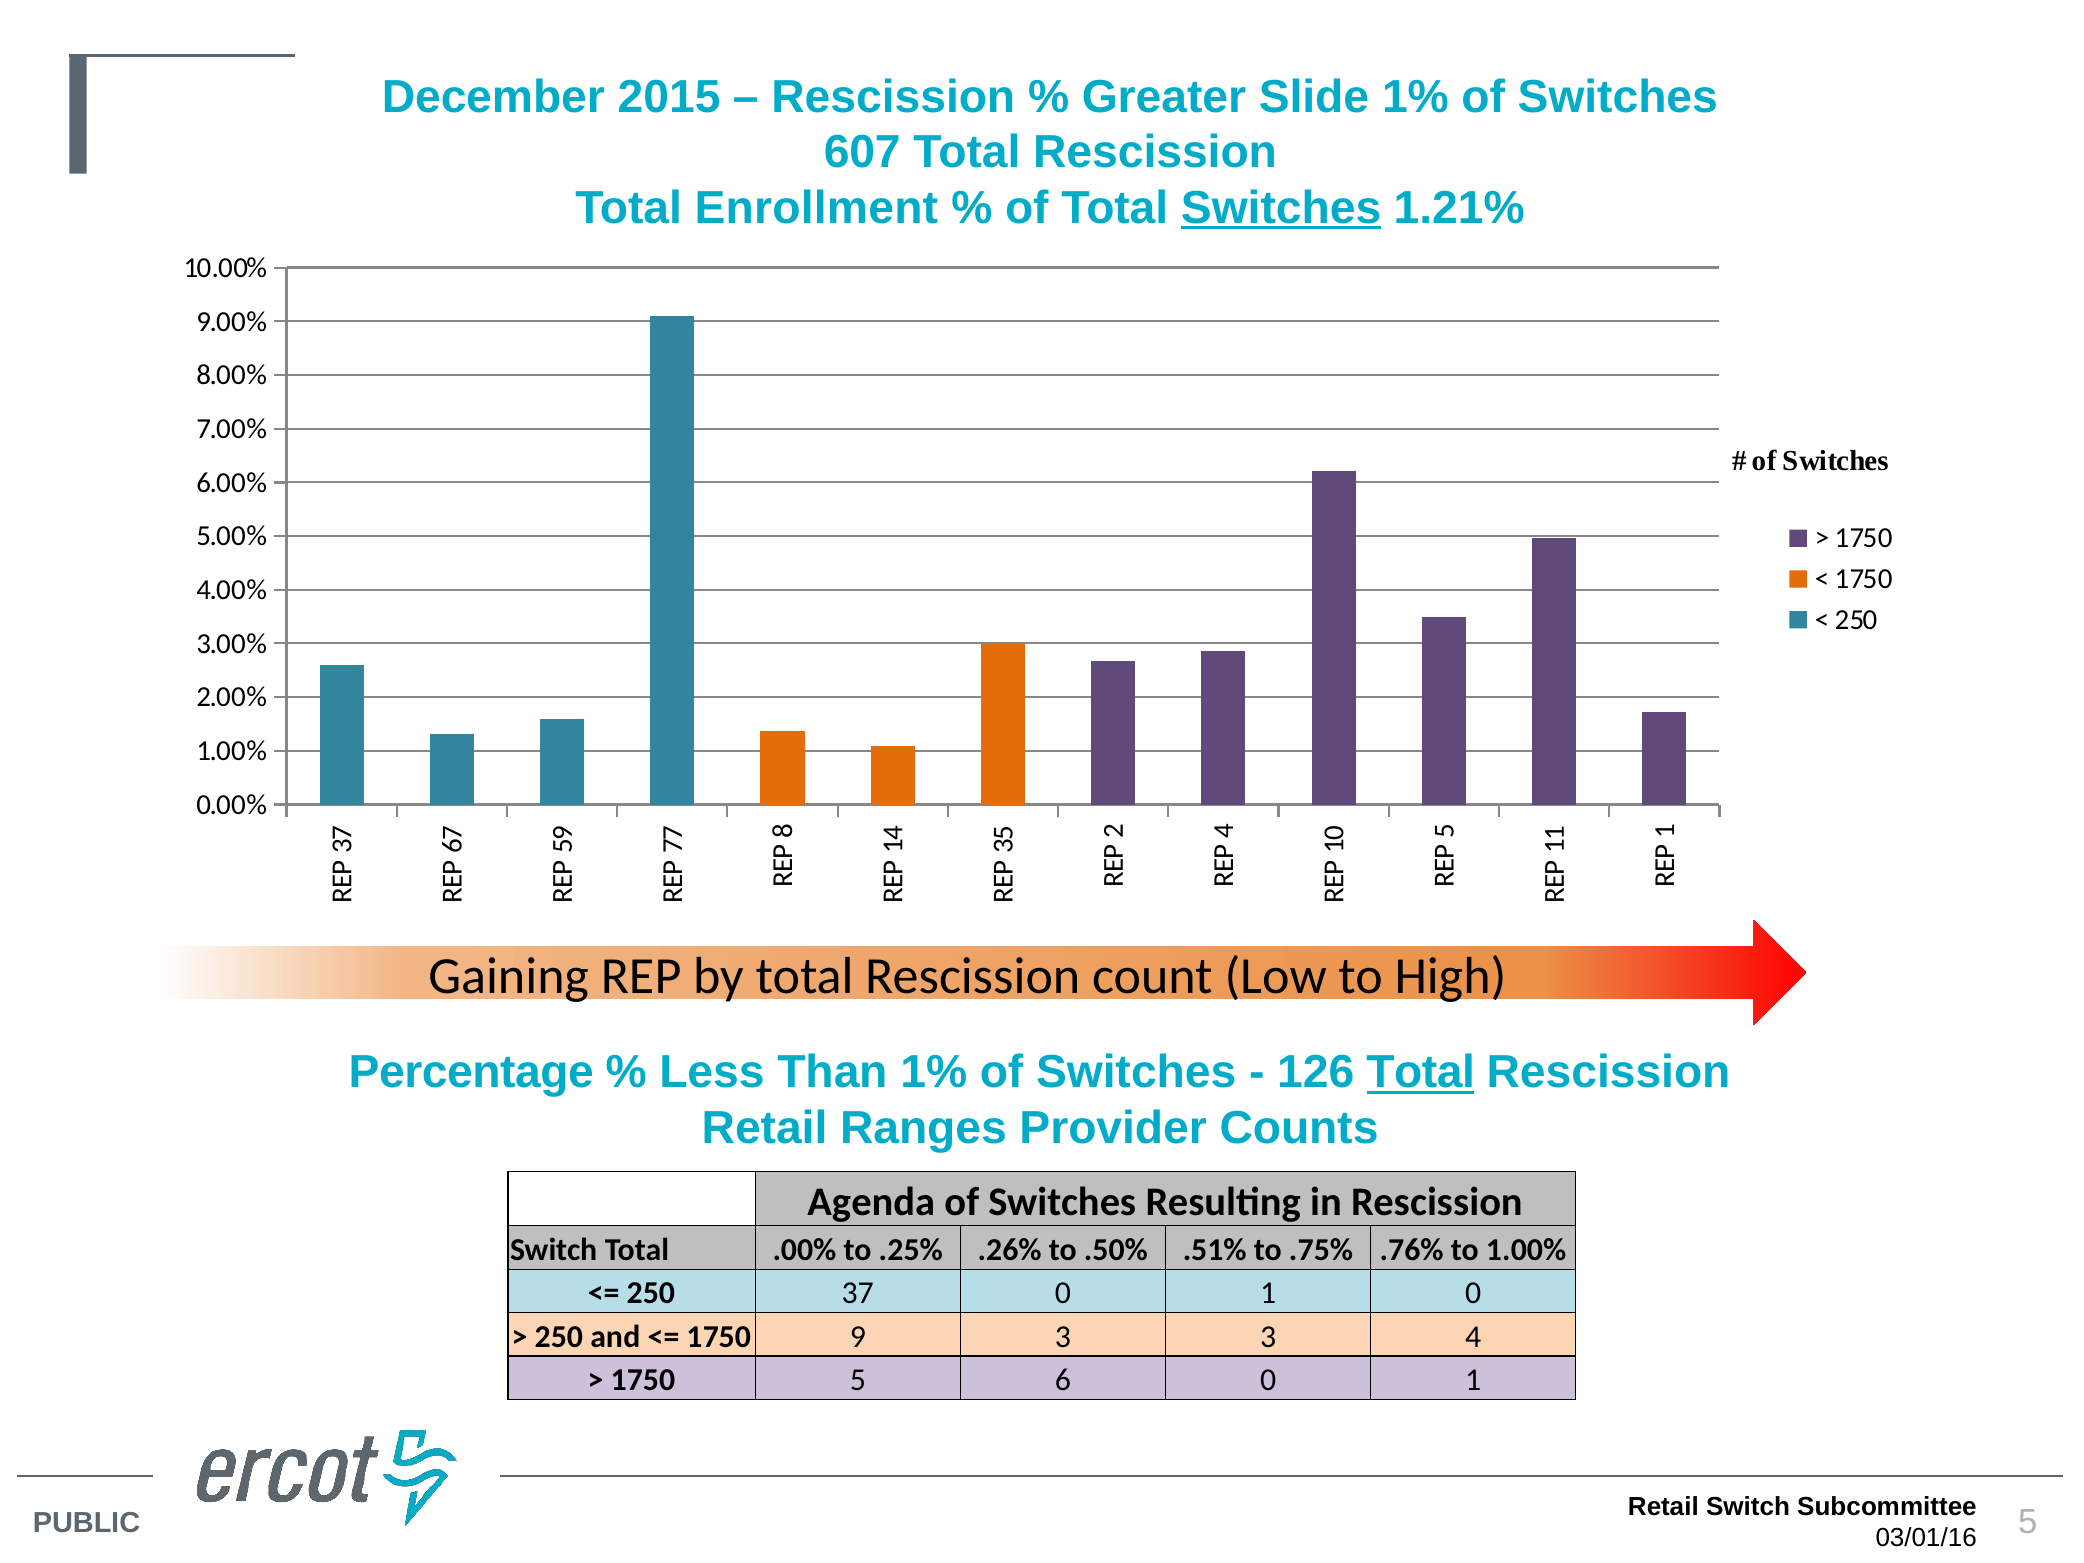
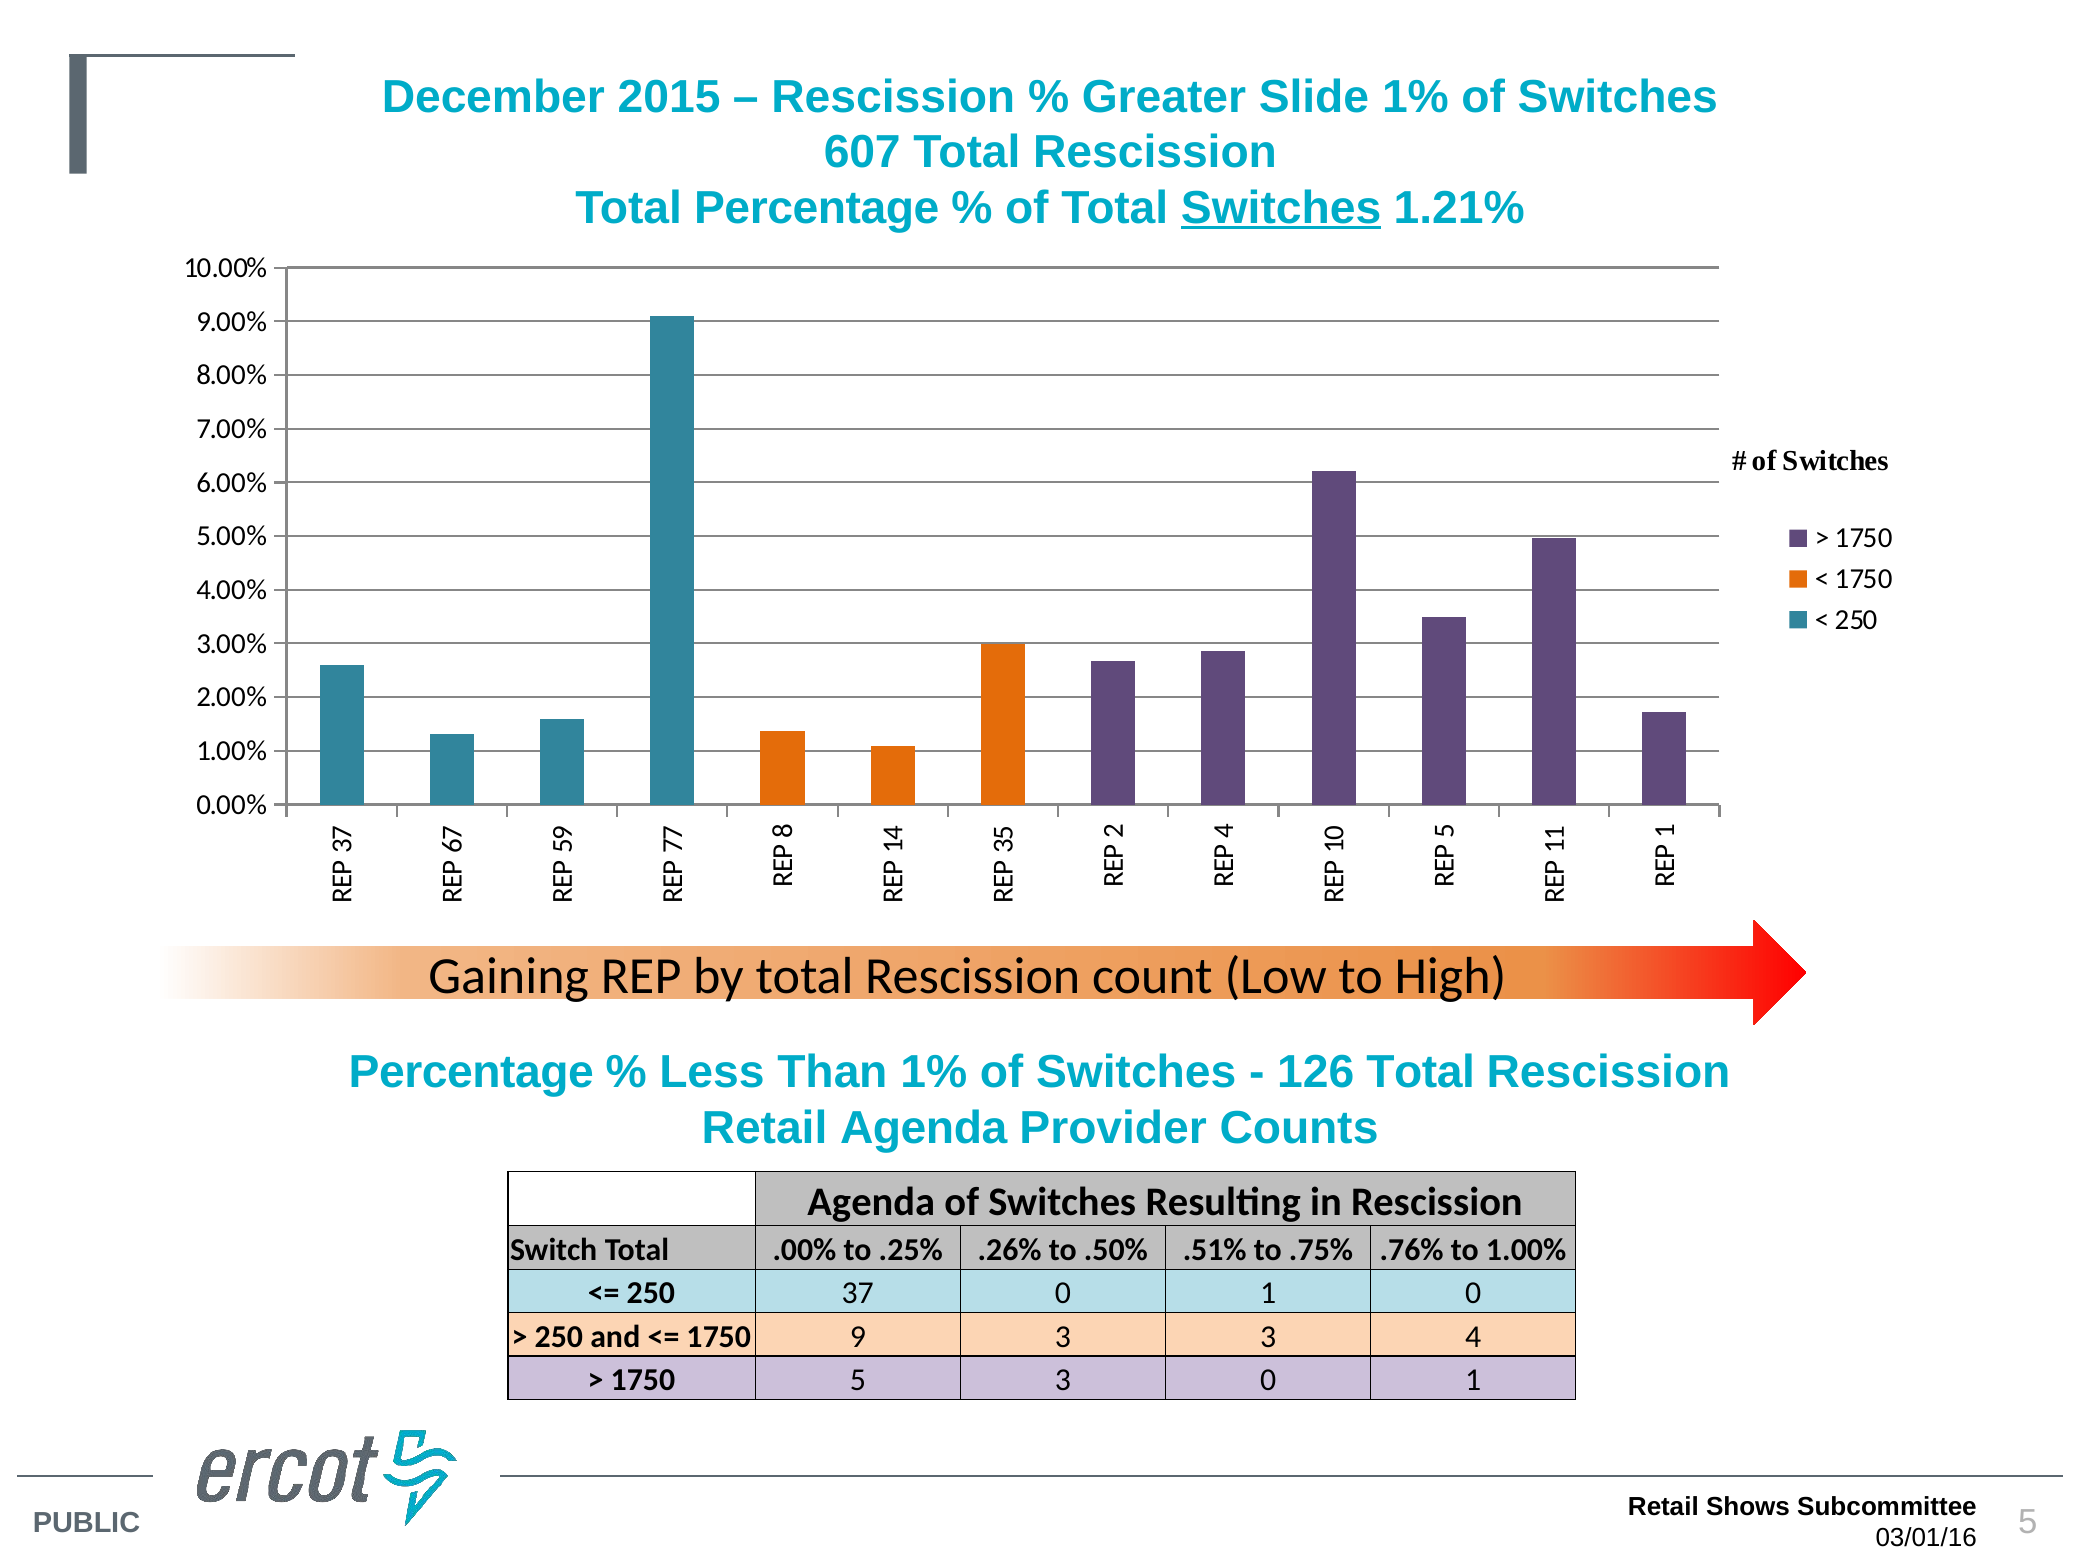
Total Enrollment: Enrollment -> Percentage (817, 208)
Total underline: present -> none (1421, 1073)
Retail Ranges: Ranges -> Agenda (924, 1128)
5 6: 6 -> 3 (1063, 1380)
Retail Switch: Switch -> Shows (1748, 1506)
